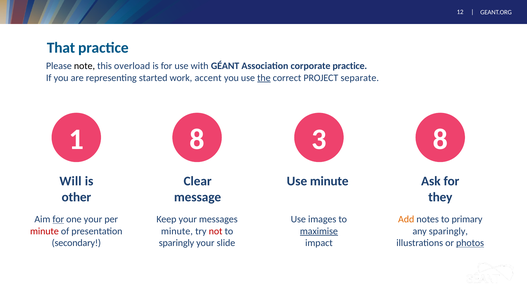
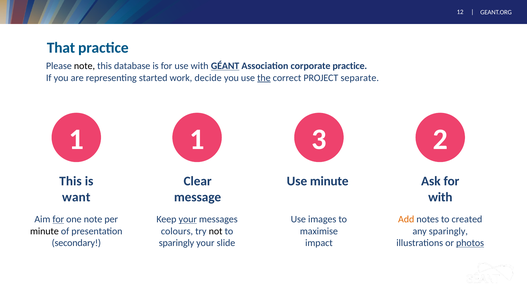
overload: overload -> database (132, 66)
GÉANT underline: none -> present (225, 66)
accent: accent -> decide (208, 78)
1 8: 8 -> 1 (197, 140)
3 8: 8 -> 2 (440, 140)
Will: Will -> This (71, 182)
other: other -> want (76, 197)
they: they -> with (440, 197)
one your: your -> note (93, 220)
your underline: none -> present (188, 220)
primary: primary -> created (467, 220)
minute colour: red -> black (44, 231)
minute: minute -> colours (177, 231)
not colour: red -> black (216, 231)
maximise underline: present -> none (319, 231)
